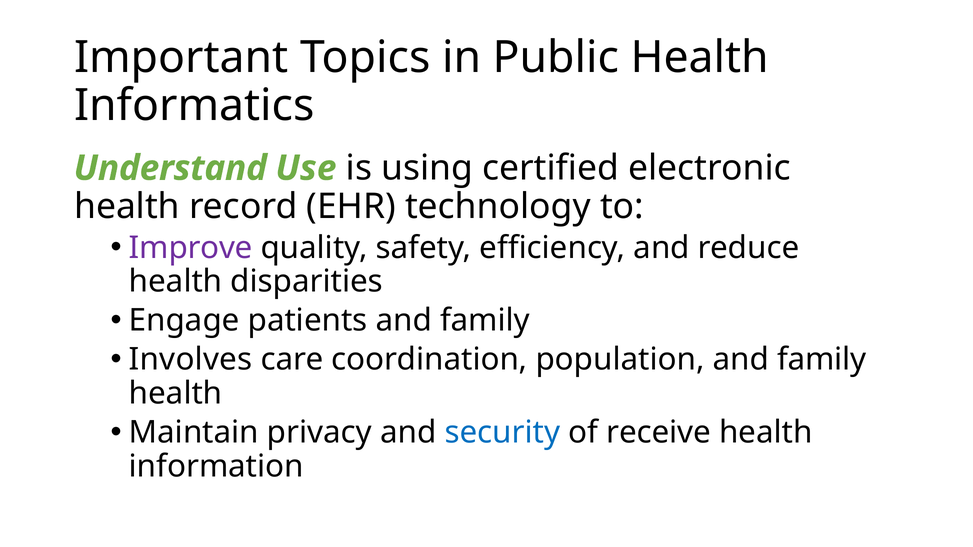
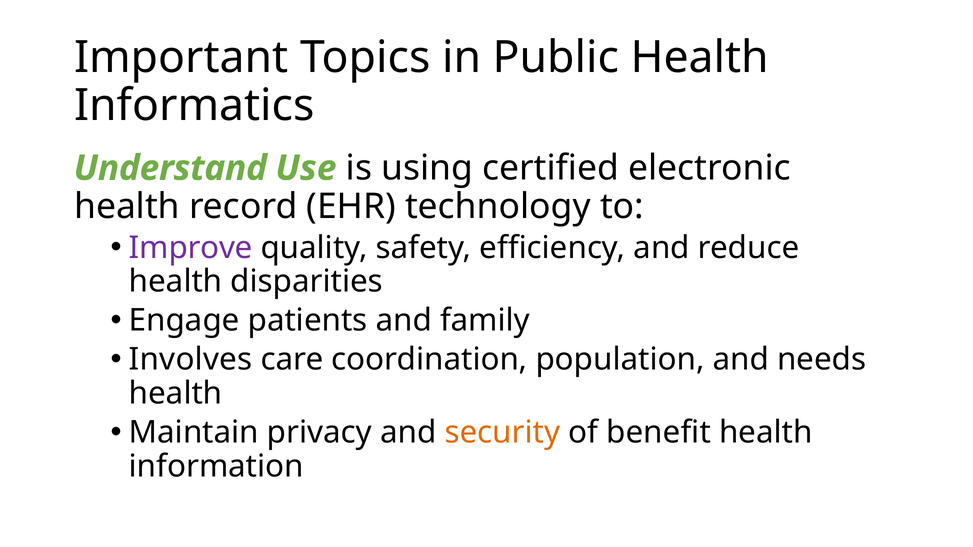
population and family: family -> needs (822, 360)
security colour: blue -> orange (502, 433)
receive: receive -> benefit (659, 433)
